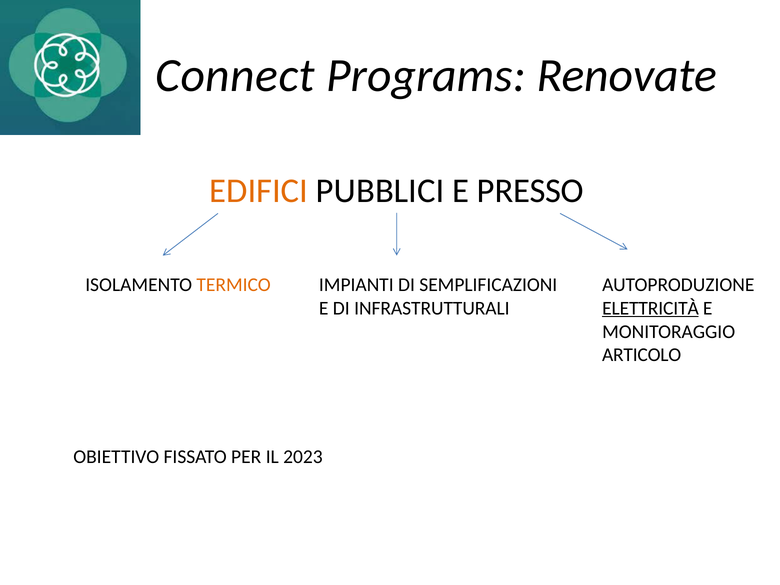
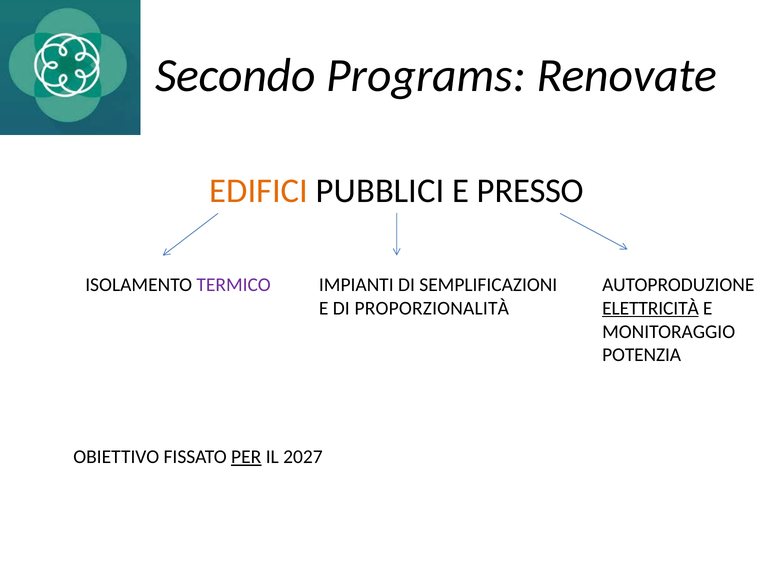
Connect: Connect -> Secondo (235, 76)
TERMICO colour: orange -> purple (234, 285)
INFRASTRUTTURALI: INFRASTRUTTURALI -> PROPORZIONALITÀ (432, 308)
ARTICOLO: ARTICOLO -> POTENZIA (642, 355)
PER underline: none -> present (246, 457)
2023: 2023 -> 2027 (303, 457)
